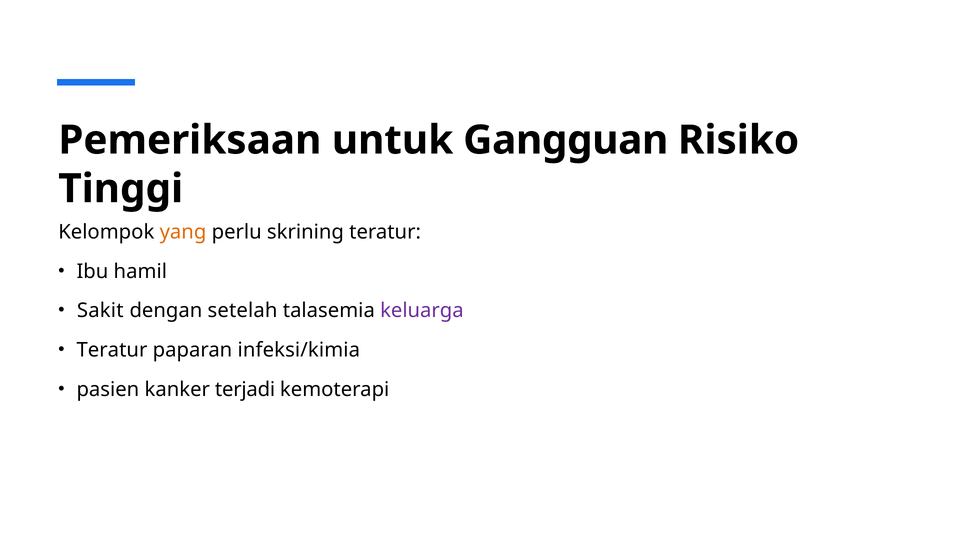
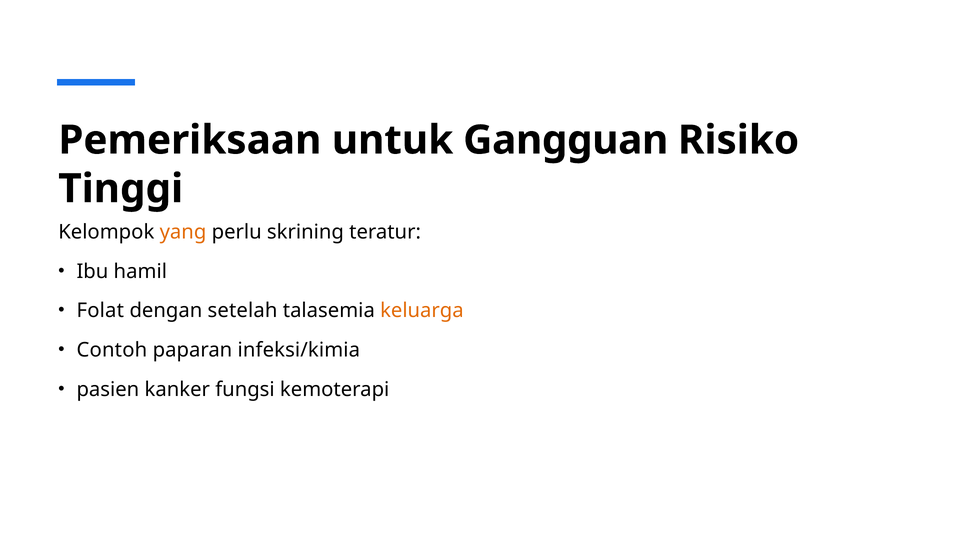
Sakit: Sakit -> Folat (100, 311)
keluarga colour: purple -> orange (422, 311)
Teratur: Teratur -> Contoh (112, 350)
terjadi: terjadi -> fungsi (245, 389)
